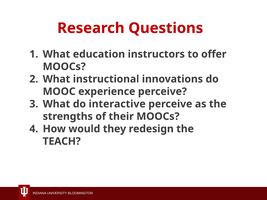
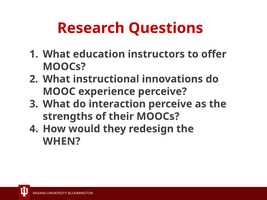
interactive: interactive -> interaction (117, 104)
TEACH: TEACH -> WHEN (62, 141)
